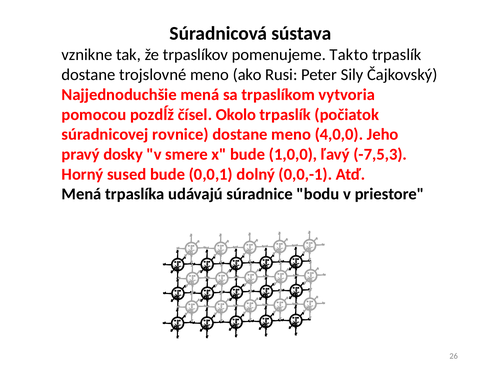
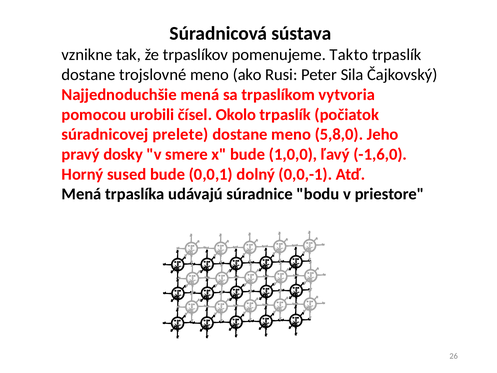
Sily: Sily -> Sila (352, 75)
pozdĺž: pozdĺž -> urobili (152, 114)
rovnice: rovnice -> prelete (180, 134)
4,0,0: 4,0,0 -> 5,8,0 (339, 134)
-7,5,3: -7,5,3 -> -1,6,0 (380, 154)
